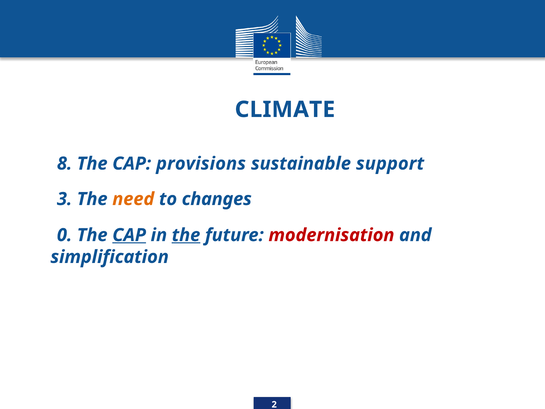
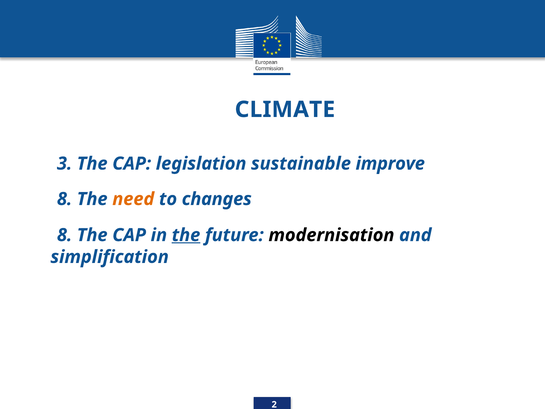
8: 8 -> 3 (65, 163)
provisions: provisions -> legislation (201, 163)
support: support -> improve (390, 163)
3: 3 -> 8 (65, 199)
0: 0 -> 8 (65, 235)
CAP underline: present -> none (129, 235)
modernisation colour: red -> black (331, 235)
